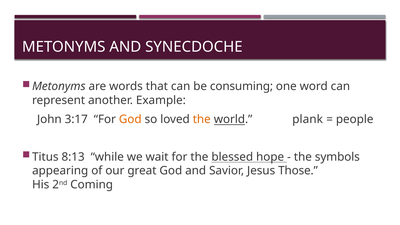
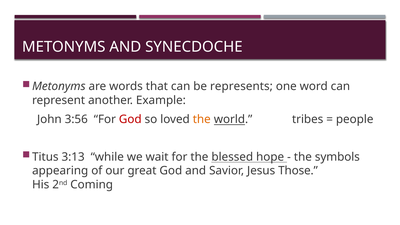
consuming: consuming -> represents (241, 86)
3:17: 3:17 -> 3:56 (76, 119)
God colour: orange -> red (130, 119)
plank: plank -> tribes (308, 119)
8:13: 8:13 -> 3:13 (73, 157)
